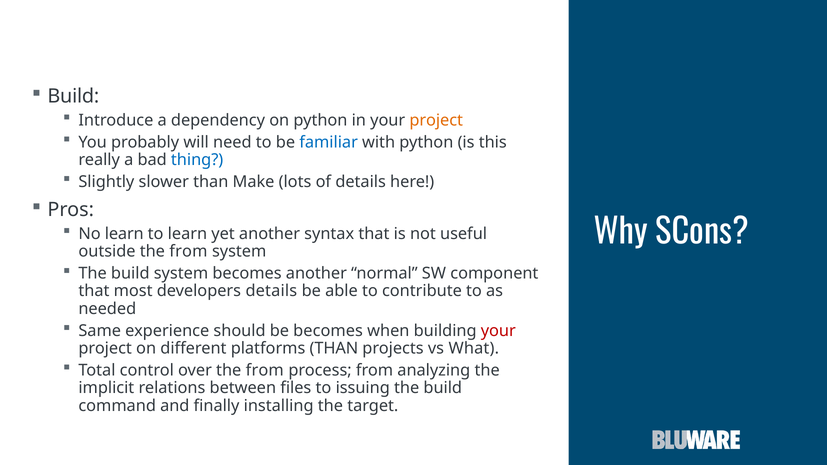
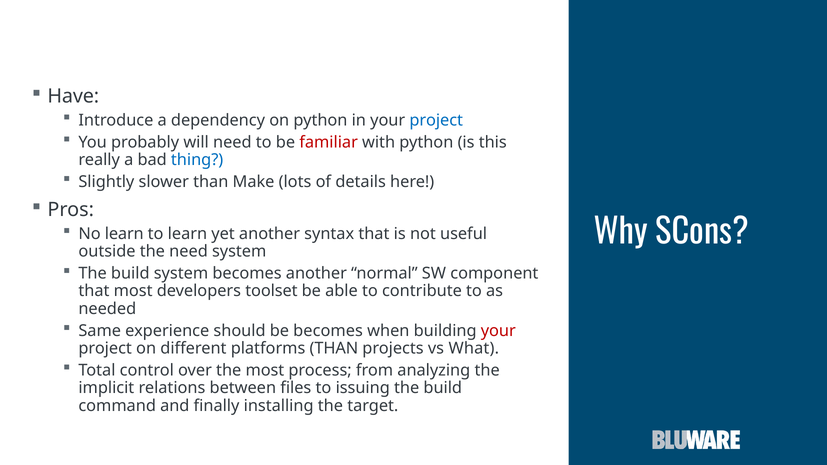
Build: Build -> Have (73, 96)
project colour: orange -> blue (436, 120)
familiar colour: blue -> red (329, 142)
outside the from: from -> need (188, 252)
developers details: details -> toolset (271, 291)
over the from: from -> most (265, 371)
